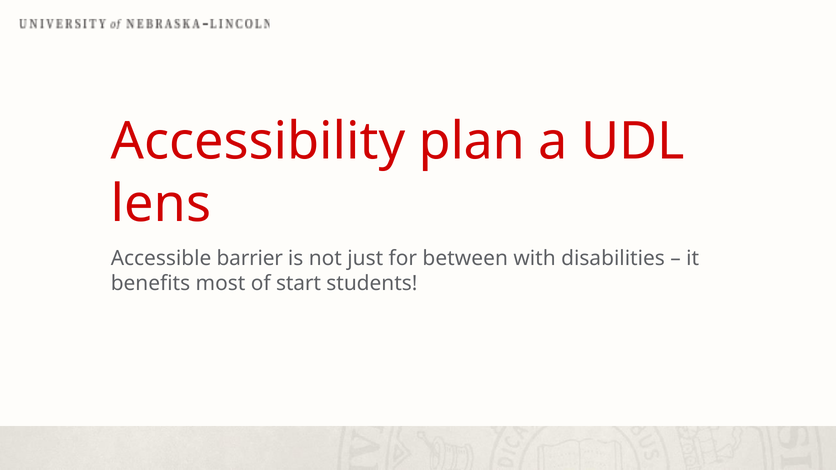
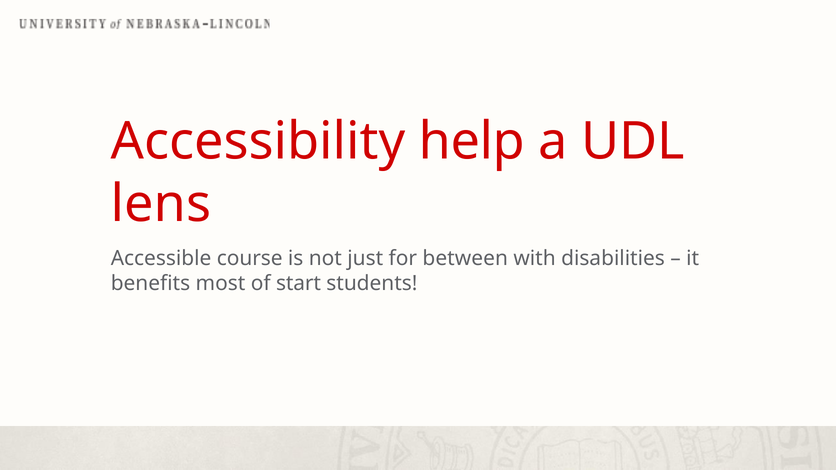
plan: plan -> help (472, 142)
barrier: barrier -> course (250, 259)
